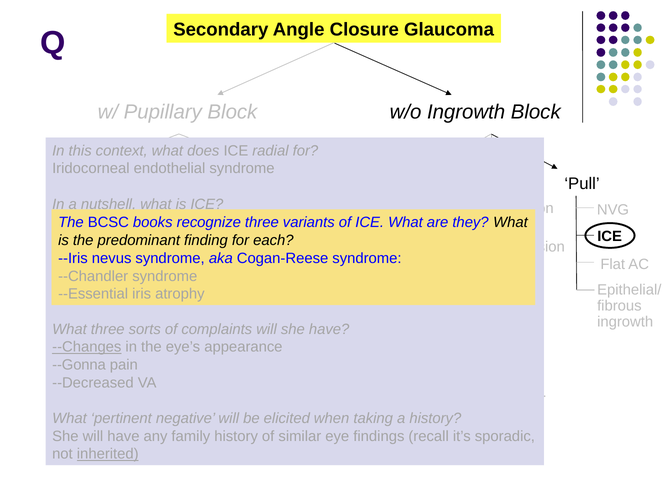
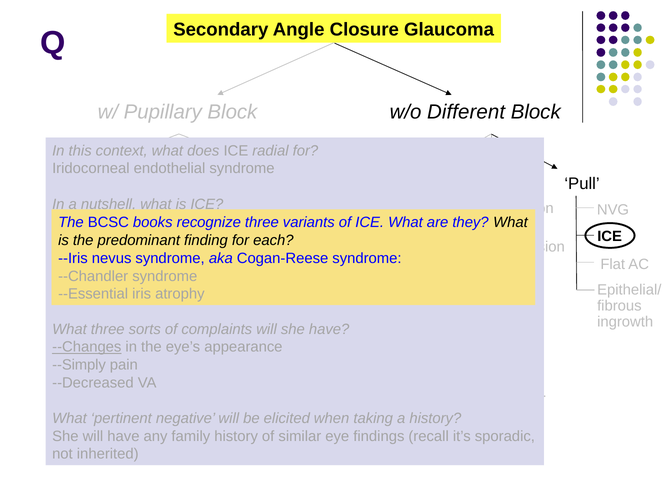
w/o Ingrowth: Ingrowth -> Different (466, 112)
--Gonna: --Gonna -> --Simply (79, 365)
inherited underline: present -> none (108, 454)
